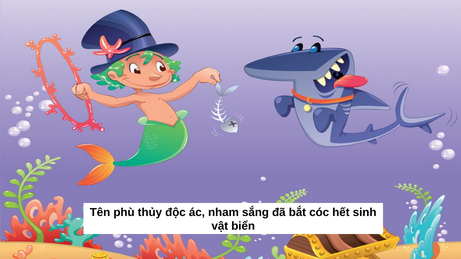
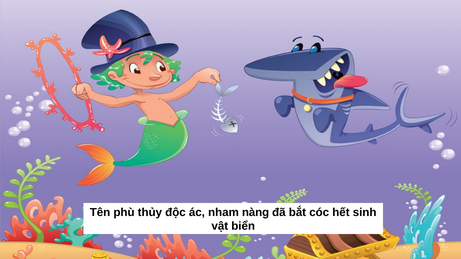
sắng: sắng -> nàng (256, 213)
